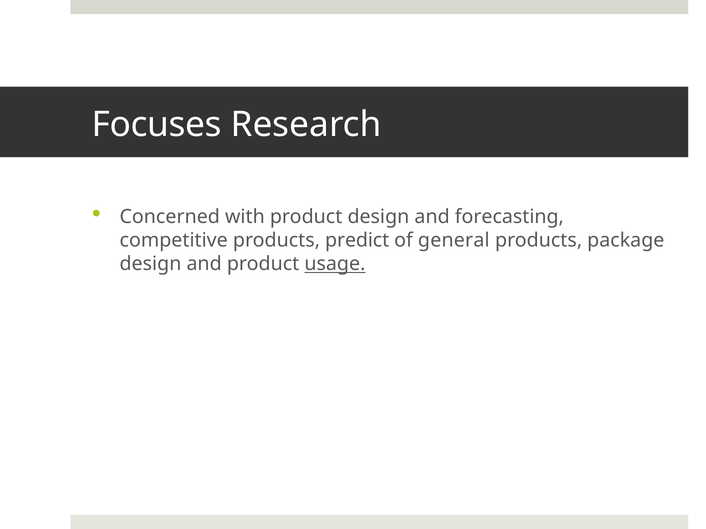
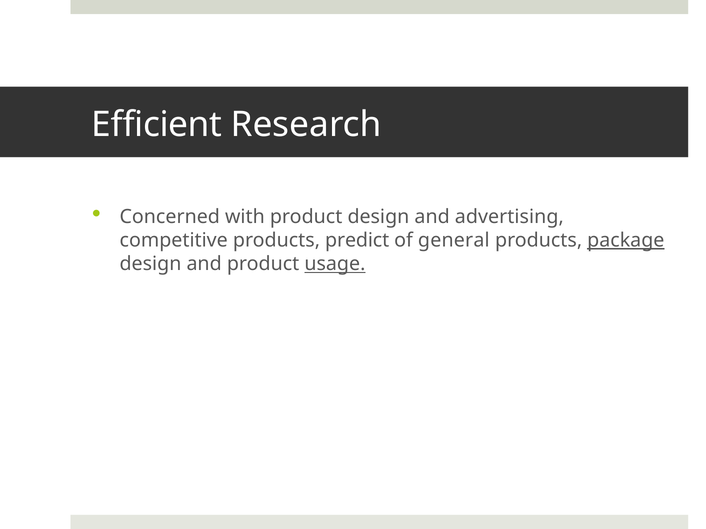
Focuses: Focuses -> Efficient (157, 125)
forecasting: forecasting -> advertising (509, 217)
package underline: none -> present (626, 241)
